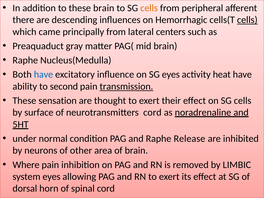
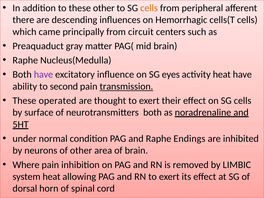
these brain: brain -> other (104, 8)
cells underline: present -> none (247, 20)
lateral: lateral -> circuit (141, 32)
have colour: blue -> purple (43, 74)
sensation: sensation -> operated (58, 101)
neurotransmitters cord: cord -> both (152, 112)
Release: Release -> Endings (189, 139)
system eyes: eyes -> heat (51, 177)
